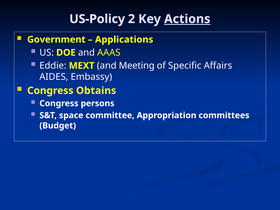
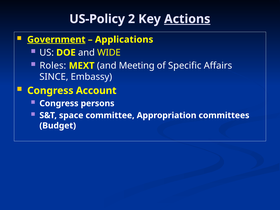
Government underline: none -> present (56, 40)
AAAS: AAAS -> WIDE (109, 53)
Eddie: Eddie -> Roles (53, 66)
AIDES: AIDES -> SINCE (54, 77)
Obtains: Obtains -> Account (96, 91)
